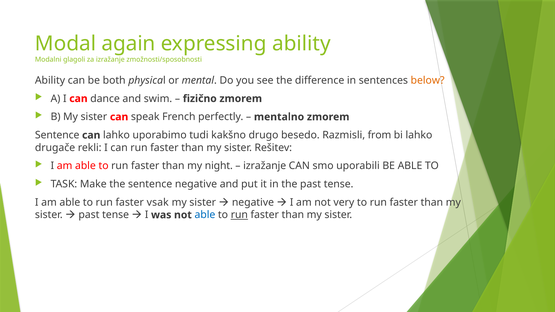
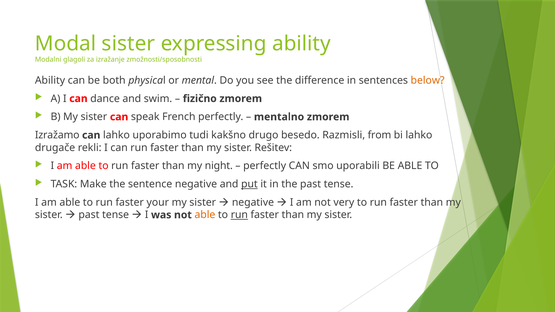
Modal again: again -> sister (128, 44)
Sentence: Sentence -> Izražamo (57, 135)
izražanje: izražanje -> perfectly (265, 166)
put underline: none -> present (249, 184)
vsak: vsak -> your (158, 203)
able colour: blue -> orange (205, 215)
